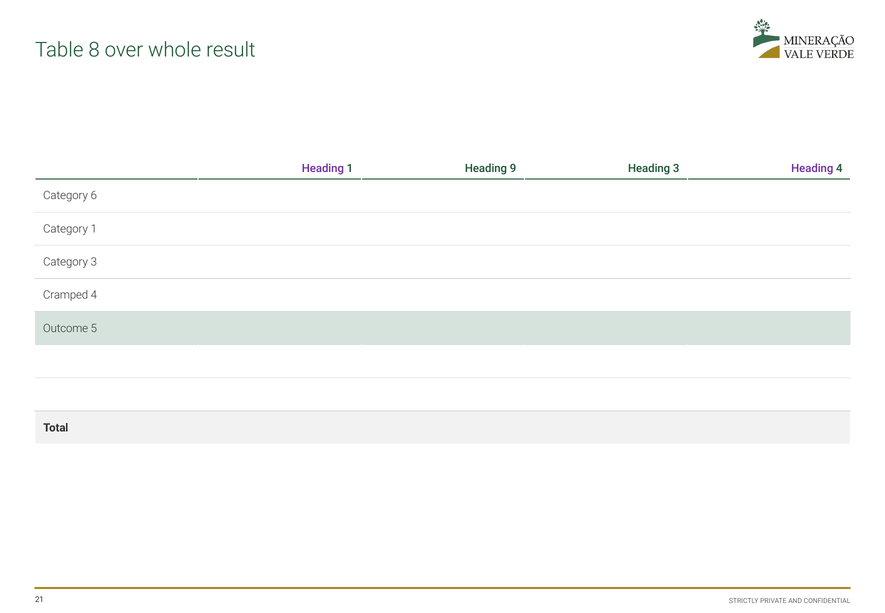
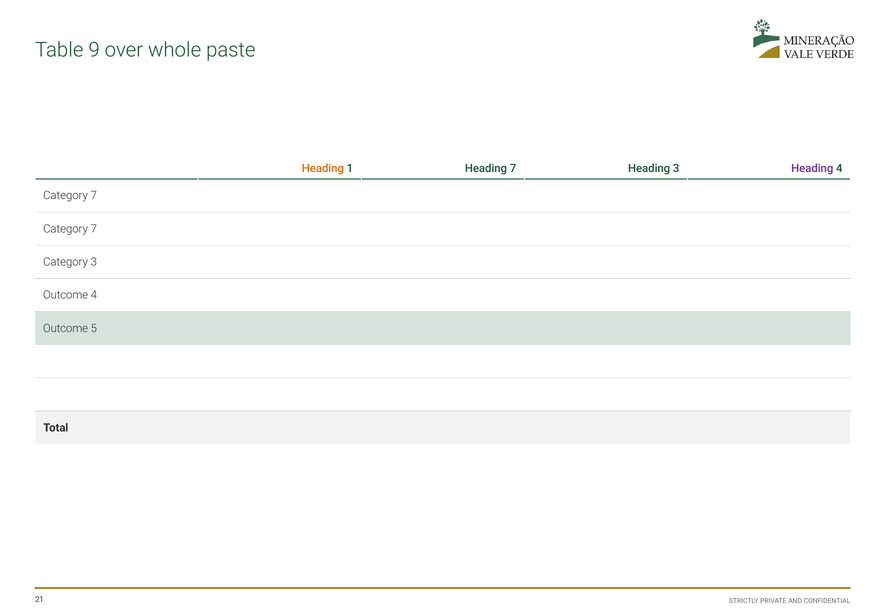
8: 8 -> 9 (94, 50)
result: result -> paste (231, 50)
Heading colour: purple -> orange (323, 168)
Heading 9: 9 -> 7 (513, 168)
6: 6 -> 7 (94, 196)
1: 1 -> 7 (94, 229)
Cramped: Cramped -> Outcome (66, 295)
